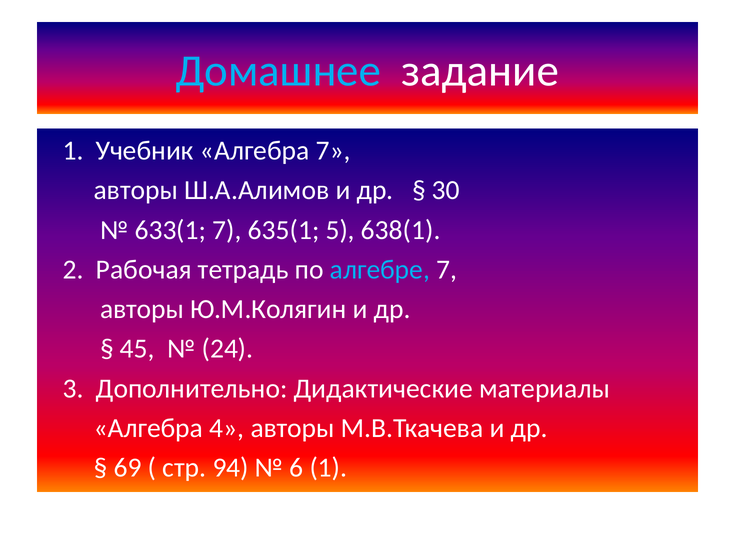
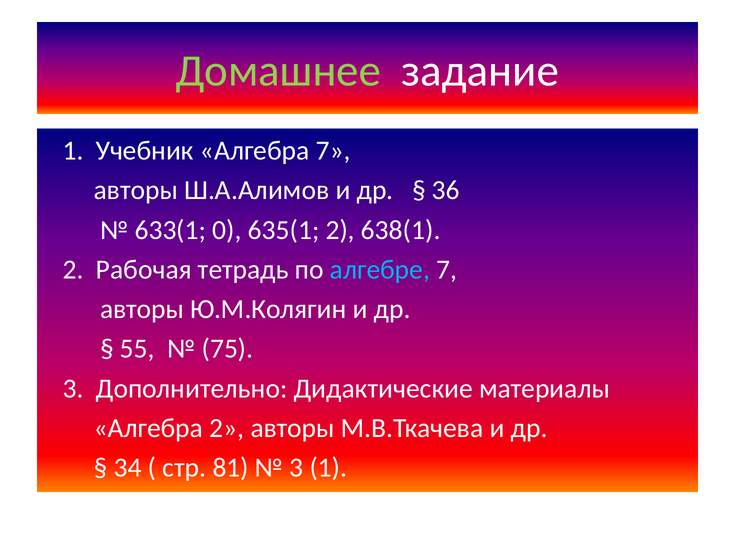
Домашнее colour: light blue -> light green (278, 71)
30: 30 -> 36 (446, 190)
633(1 7: 7 -> 0 (227, 230)
635(1 5: 5 -> 2 (340, 230)
45: 45 -> 55 (137, 349)
24: 24 -> 75 (228, 349)
Алгебра 4: 4 -> 2 (227, 428)
69: 69 -> 34 (128, 468)
94: 94 -> 81 (231, 468)
6: 6 -> 3 (296, 468)
